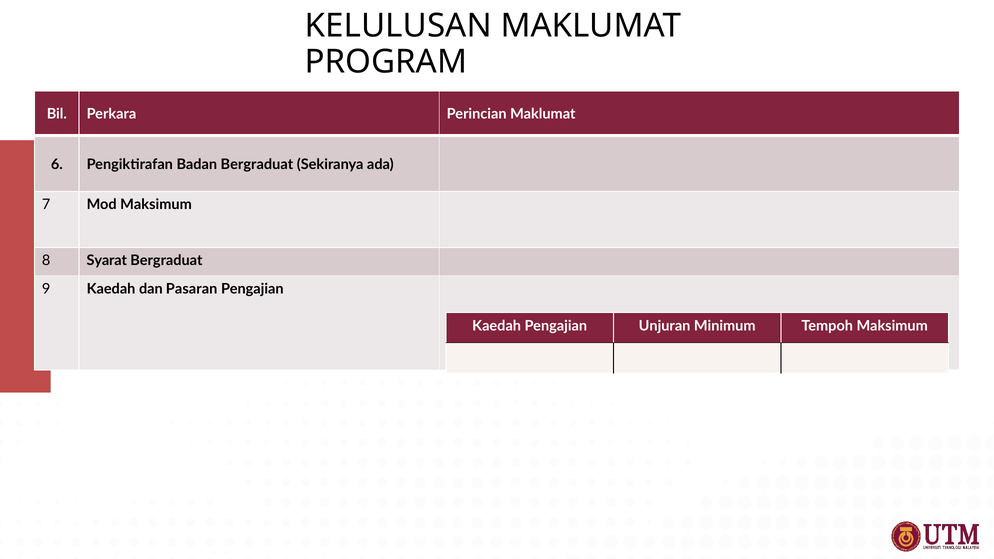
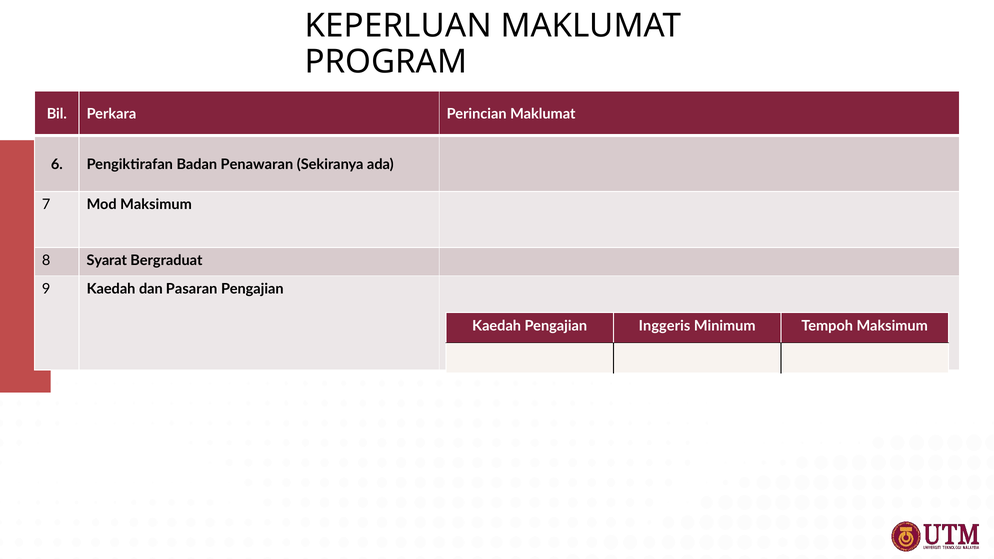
KELULUSAN: KELULUSAN -> KEPERLUAN (398, 26)
Badan Bergraduat: Bergraduat -> Penawaran (257, 164)
Unjuran: Unjuran -> Inggeris (665, 326)
